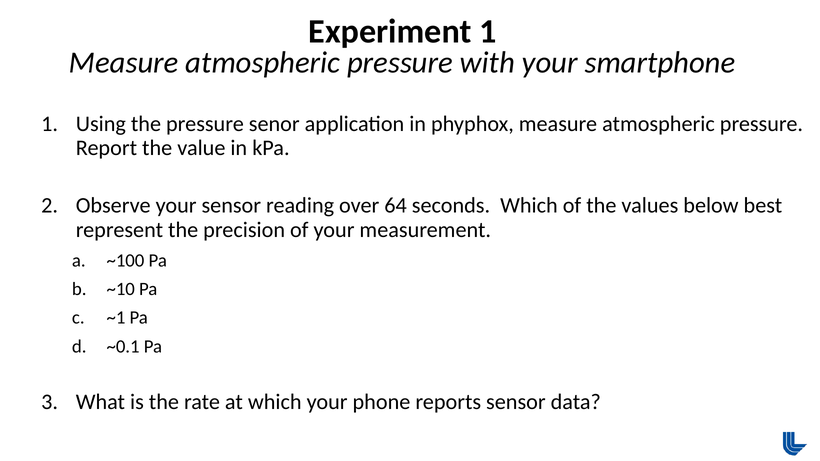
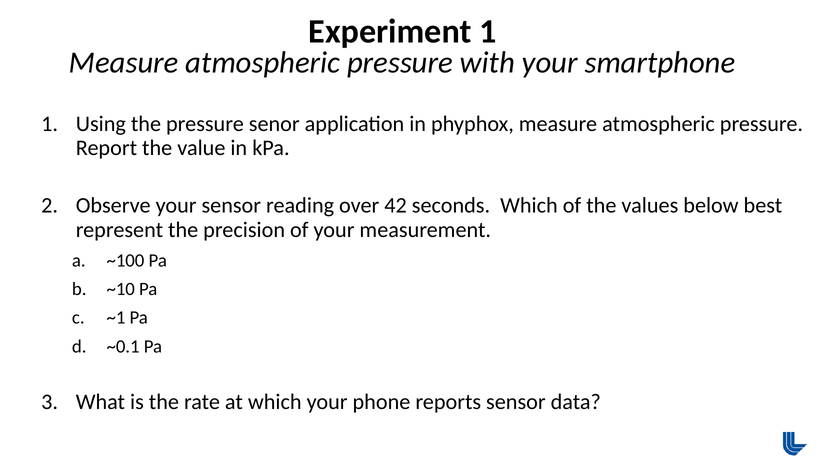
64: 64 -> 42 (396, 206)
